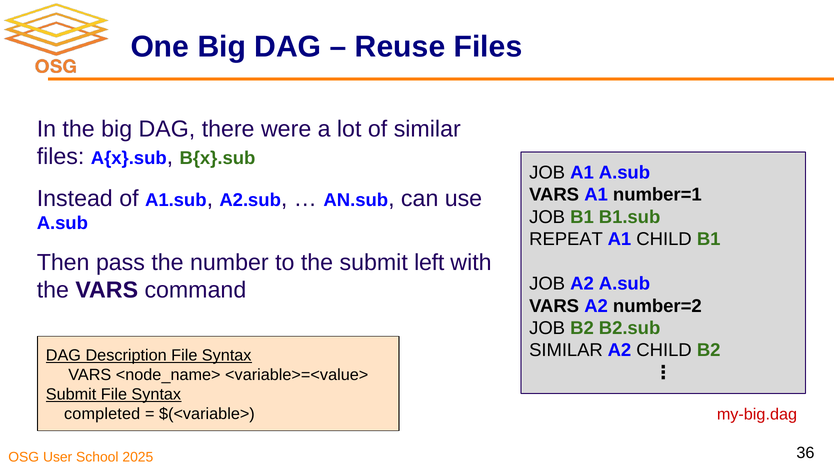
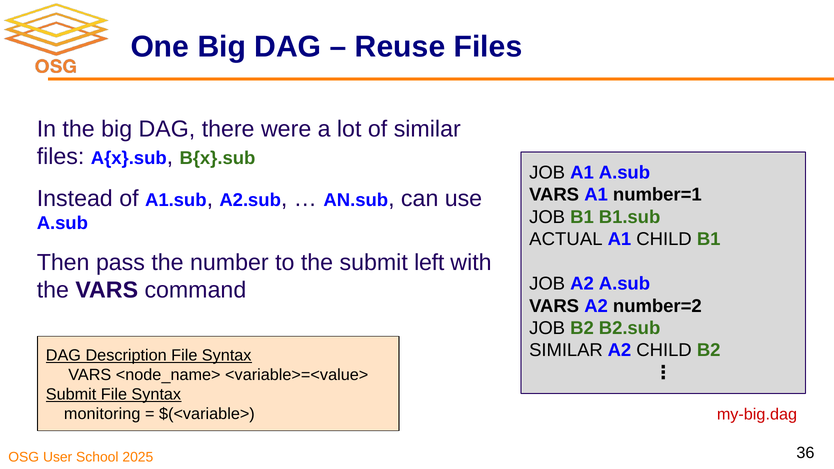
REPEAT: REPEAT -> ACTUAL (566, 239)
completed: completed -> monitoring (102, 414)
